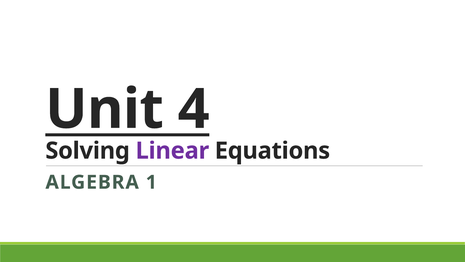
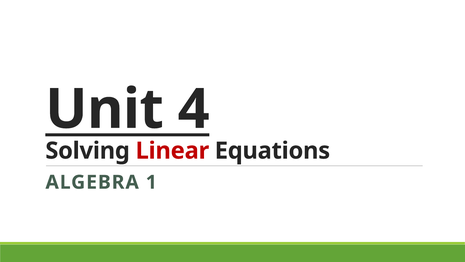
Linear colour: purple -> red (172, 151)
